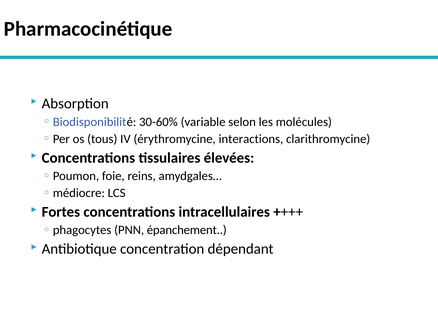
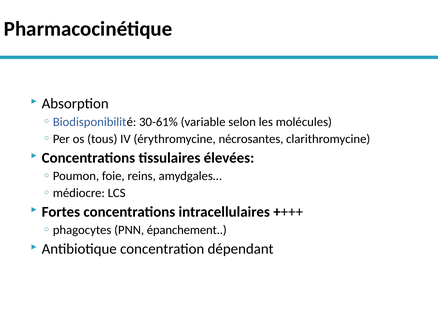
30-60%: 30-60% -> 30-61% (158, 122)
interactions: interactions -> nécrosantes (251, 139)
